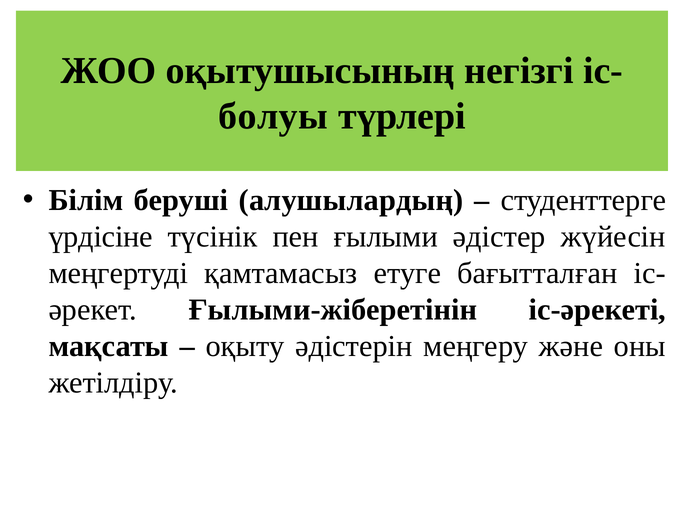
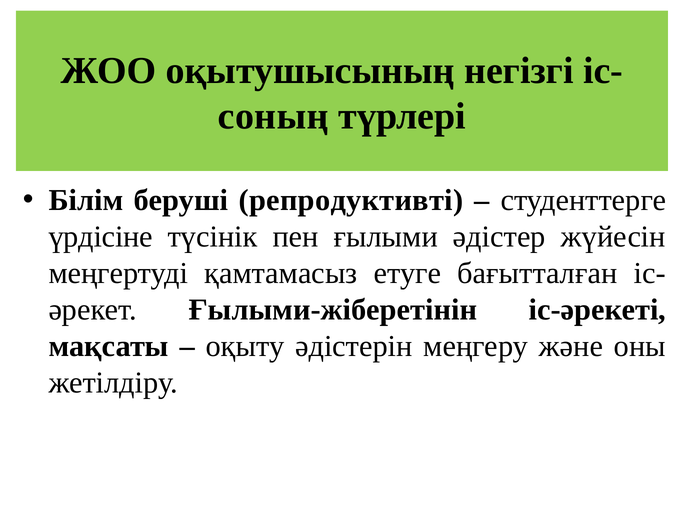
болуы: болуы -> соның (273, 116)
алушылардың: алушылардың -> репродуктивті (351, 200)
